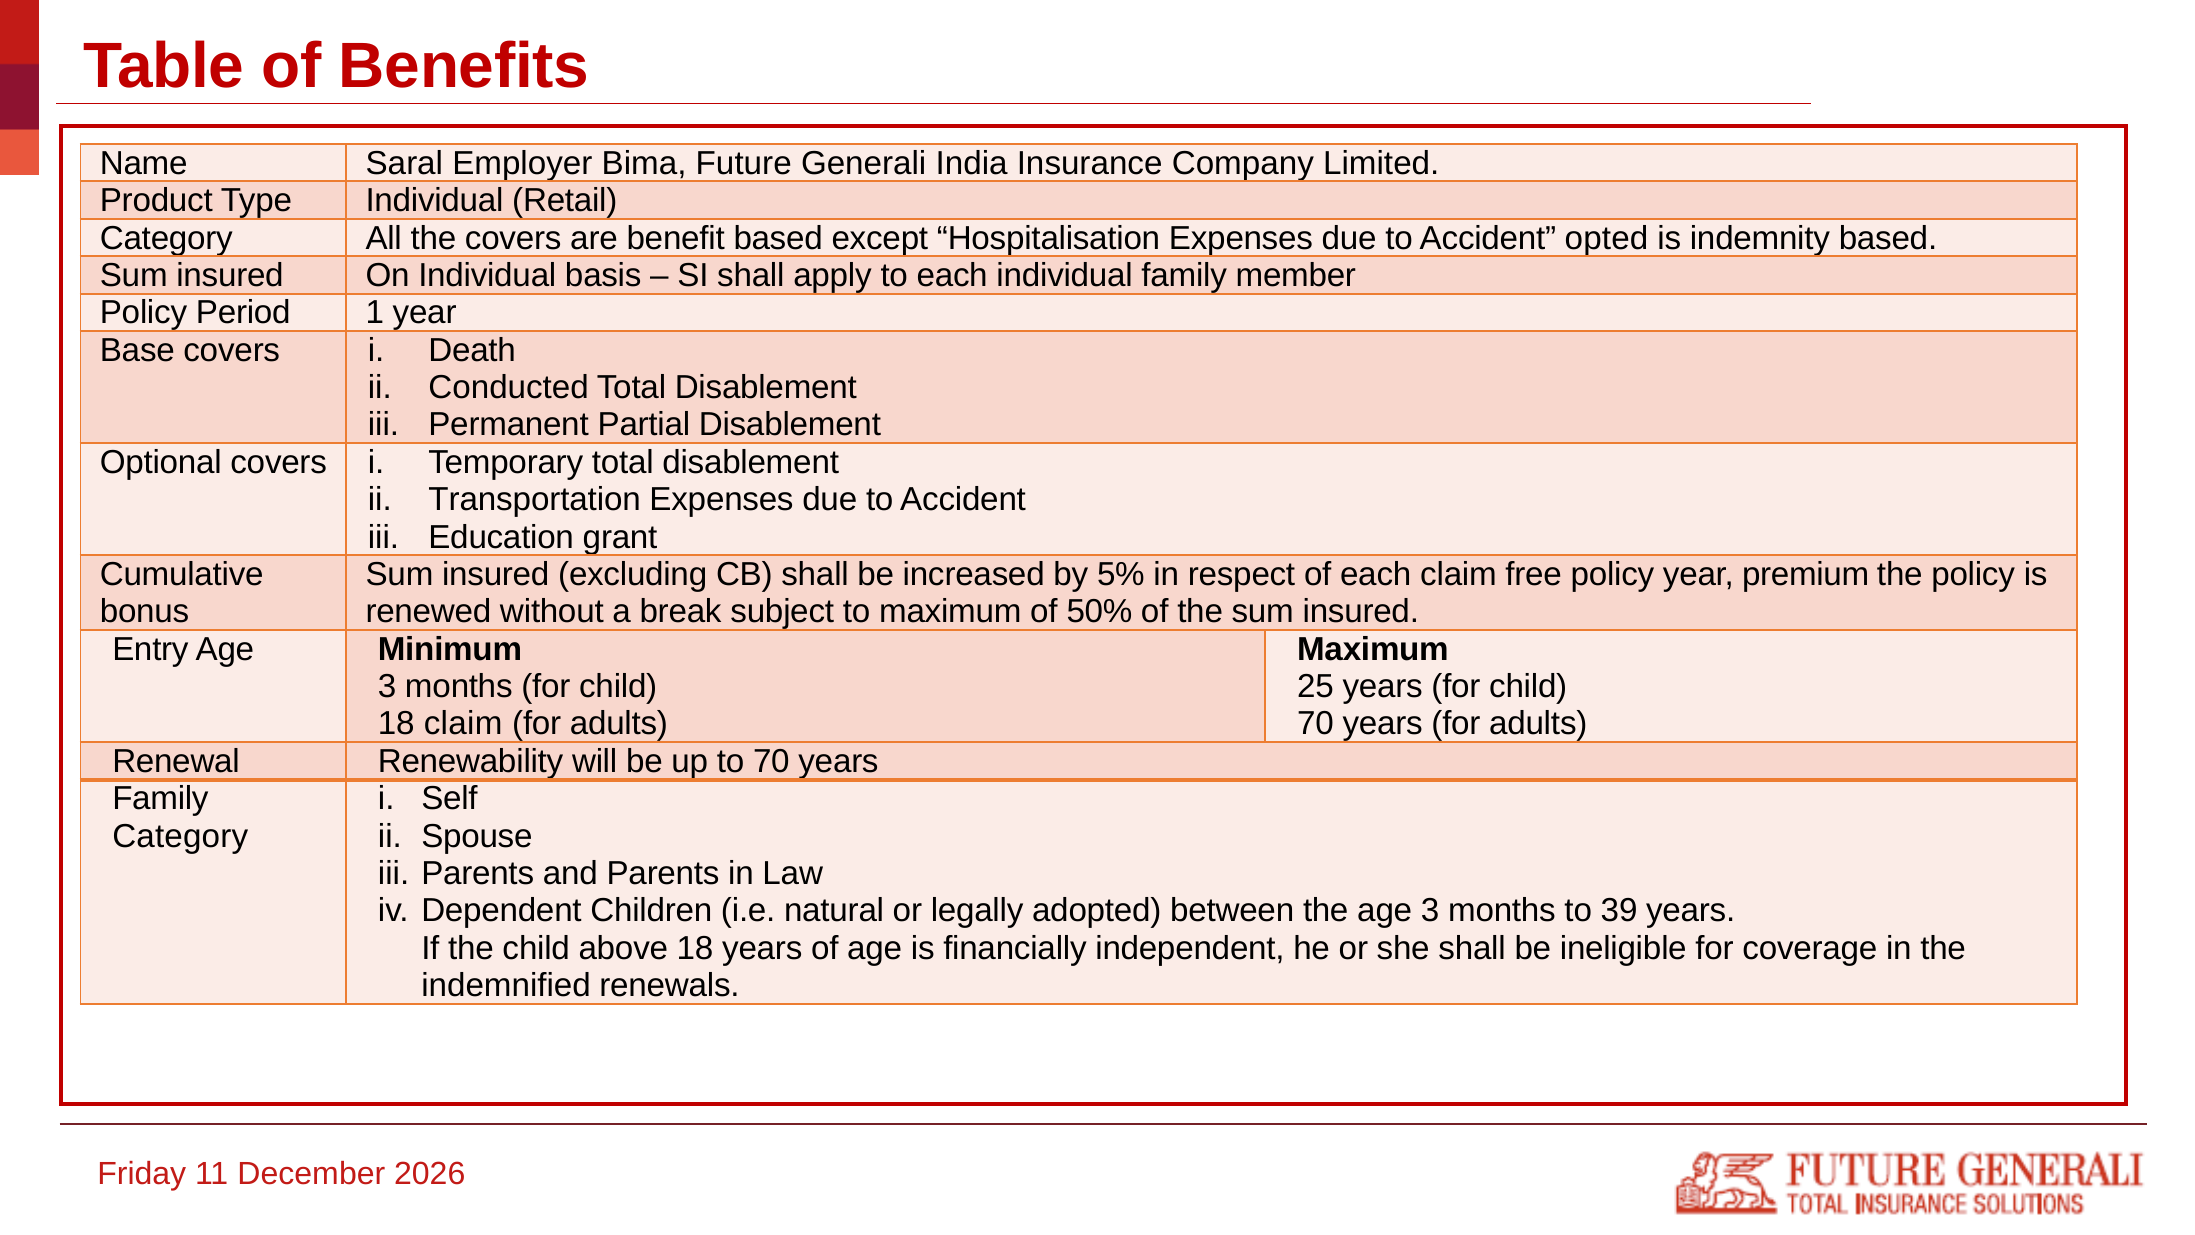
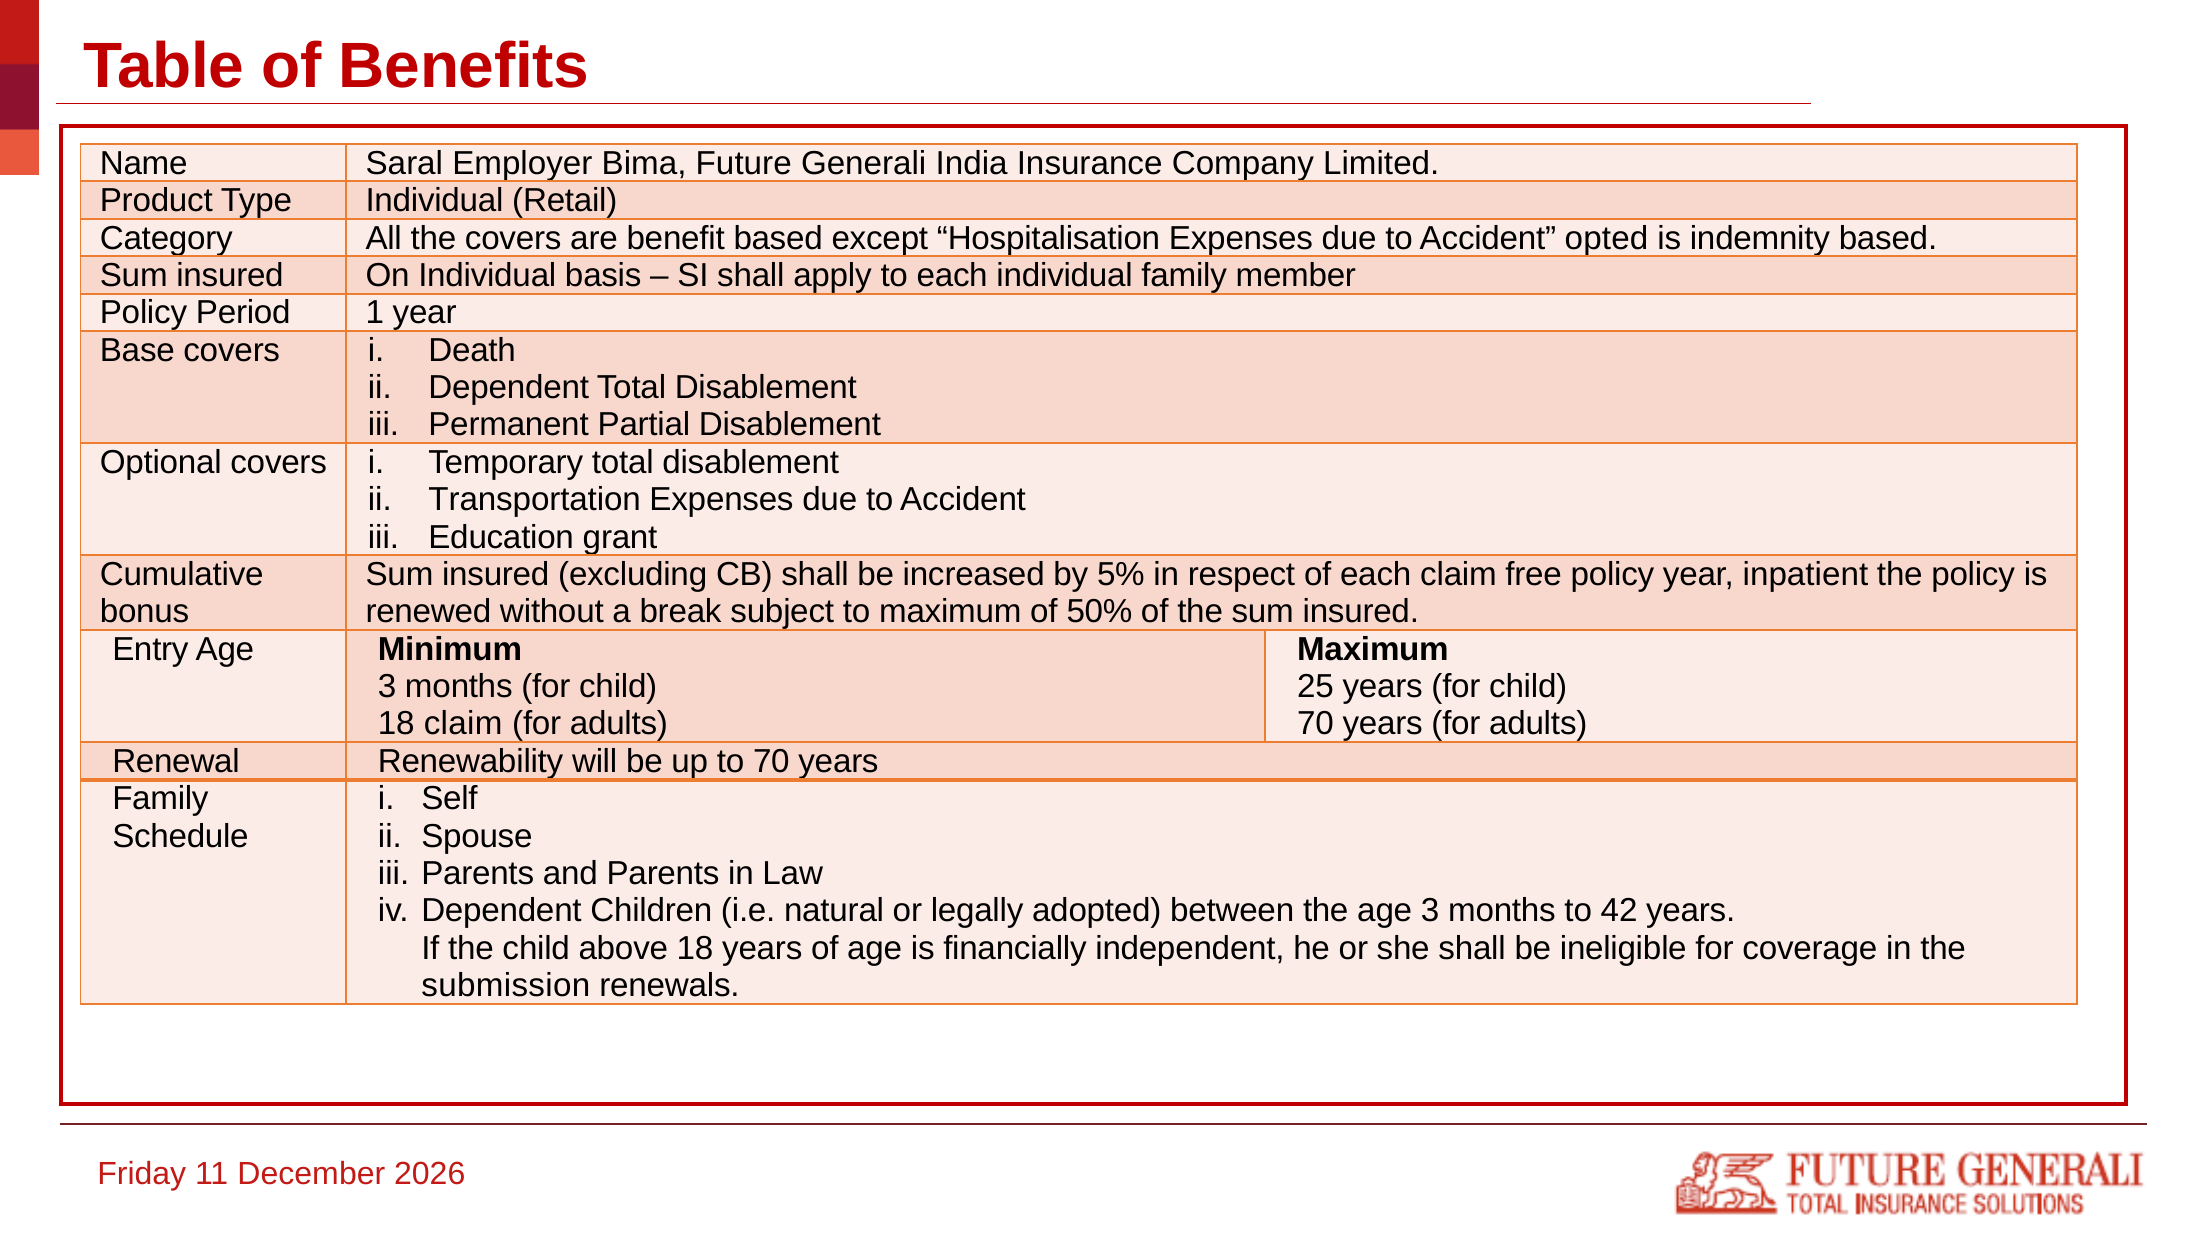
Conducted: Conducted -> Dependent (509, 388)
premium: premium -> inpatient (1805, 574)
Category: Category -> Schedule (180, 836)
39: 39 -> 42 (1619, 911)
indemnified: indemnified -> submission (506, 985)
